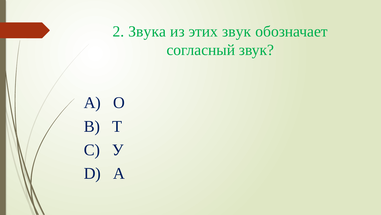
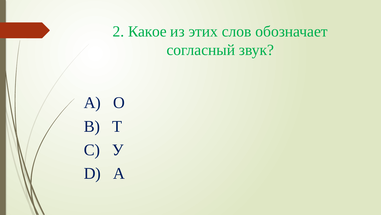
Звука: Звука -> Какое (147, 31)
этих звук: звук -> слов (237, 31)
